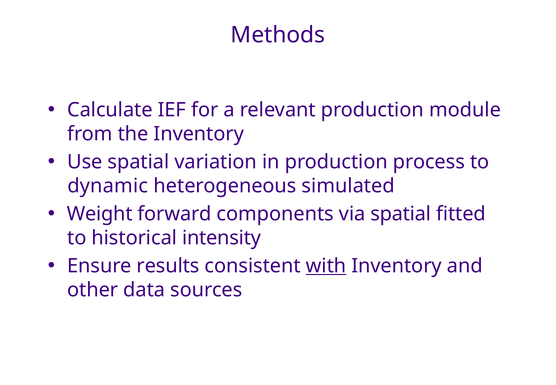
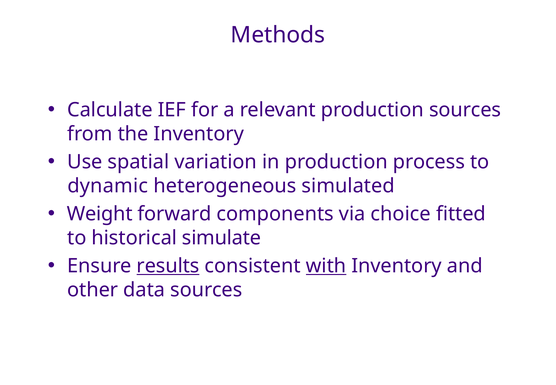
production module: module -> sources (465, 110)
via spatial: spatial -> choice (401, 214)
intensity: intensity -> simulate (222, 238)
results underline: none -> present (168, 266)
